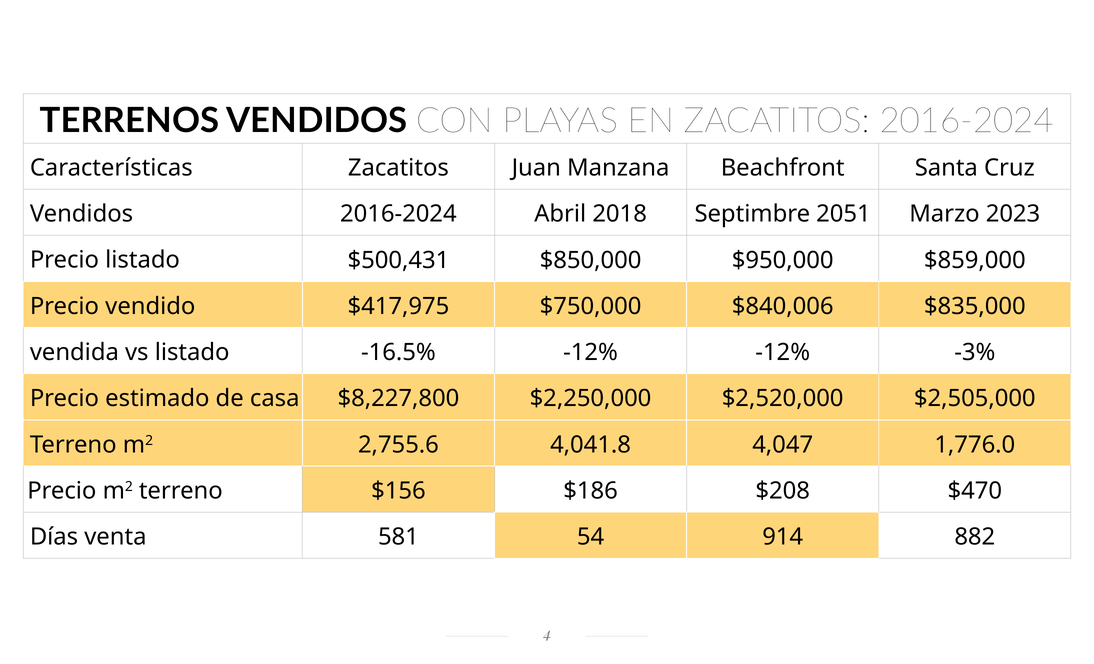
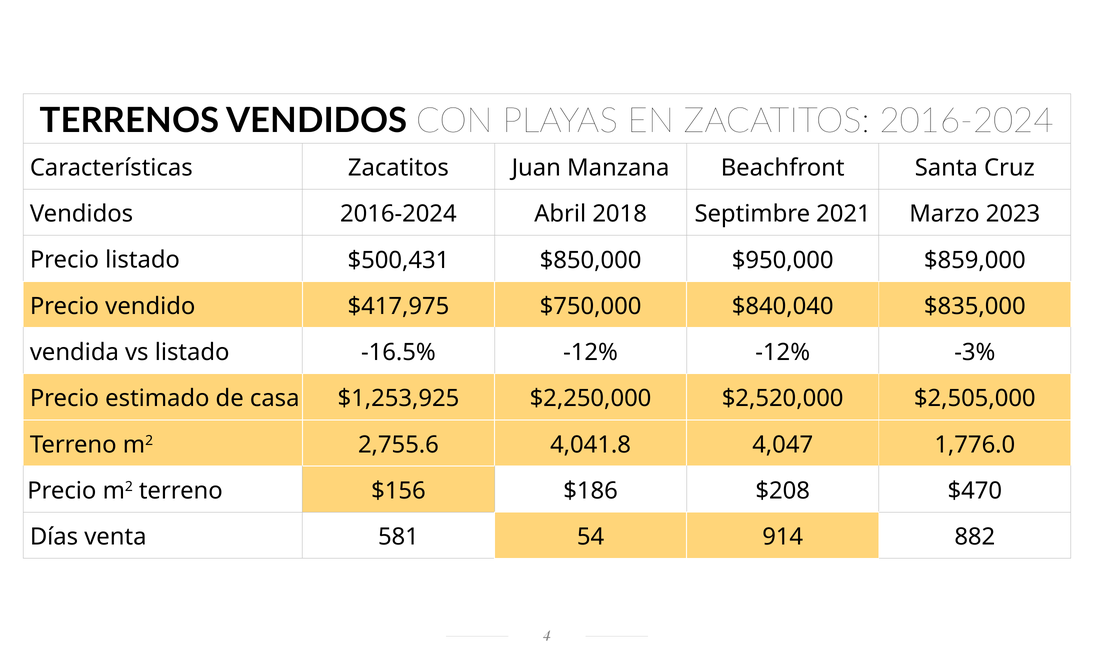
2051: 2051 -> 2021 (844, 214)
$840,006: $840,006 -> $840,040 (783, 306)
$8,227,800: $8,227,800 -> $1,253,925 (398, 399)
